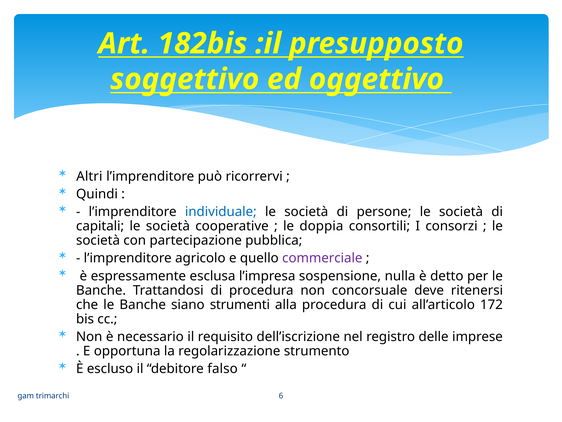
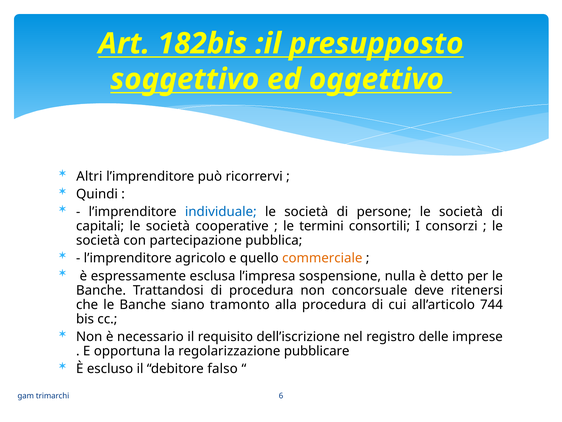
doppia: doppia -> termini (321, 226)
commerciale colour: purple -> orange (322, 258)
strumenti: strumenti -> tramonto (240, 304)
172: 172 -> 744 (491, 304)
strumento: strumento -> pubblicare (317, 351)
